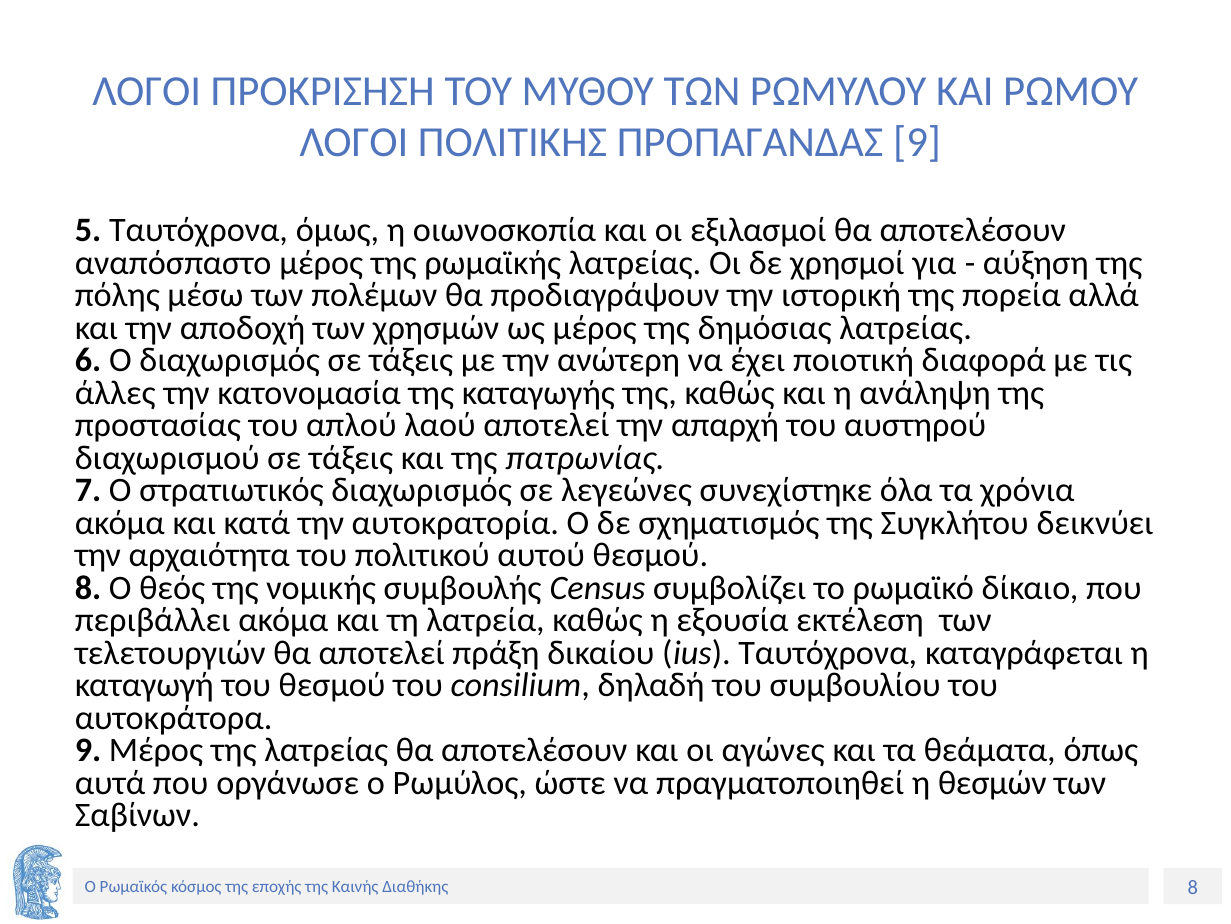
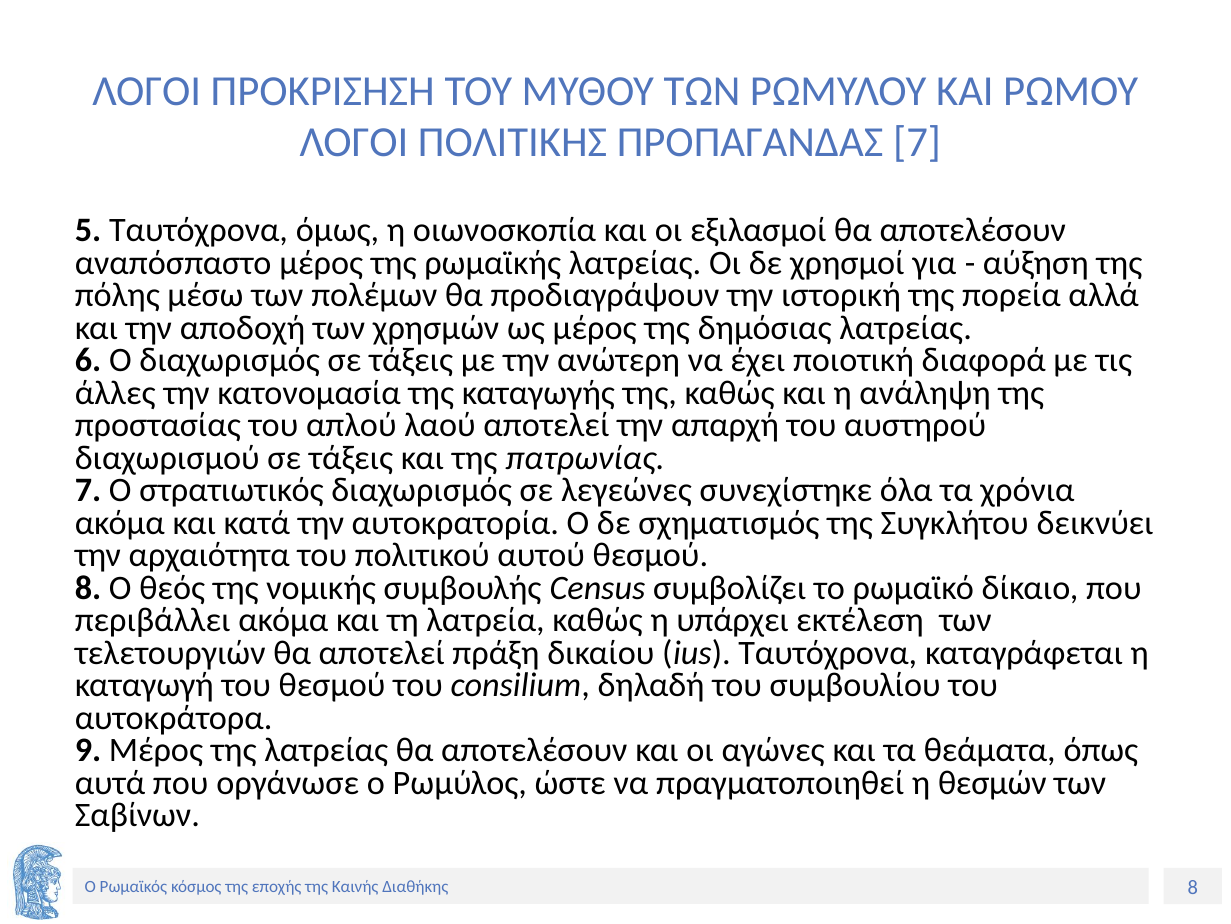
ΠΡΟΠΑΓΑΝΔΑΣ 9: 9 -> 7 (917, 143)
εξουσία: εξουσία -> υπάρχει (733, 620)
